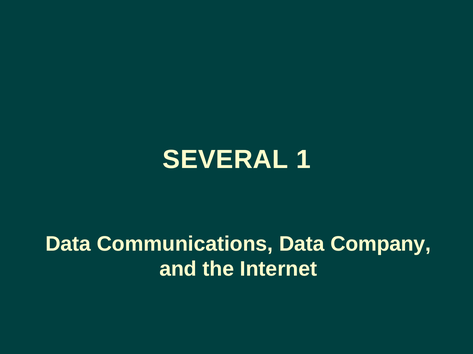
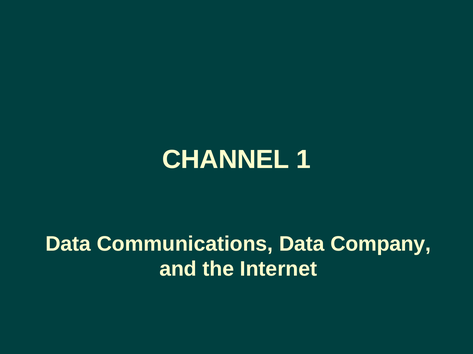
SEVERAL: SEVERAL -> CHANNEL (226, 160)
